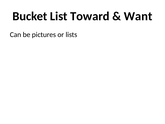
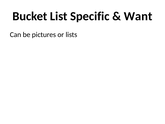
Toward: Toward -> Specific (90, 16)
